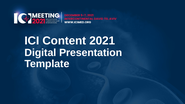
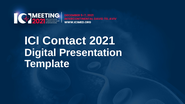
Content: Content -> Contact (64, 41)
